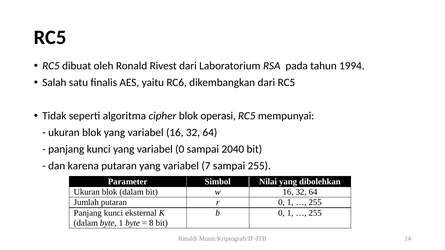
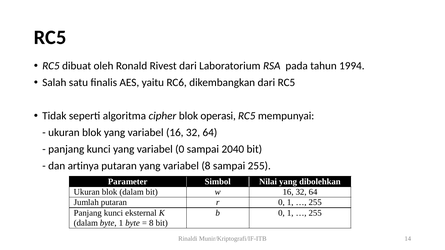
karena: karena -> artinya (83, 166)
variabel 7: 7 -> 8 (206, 166)
